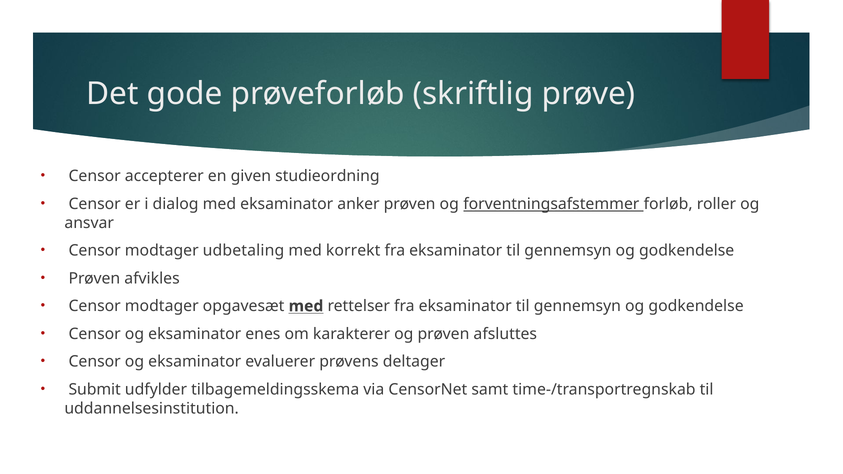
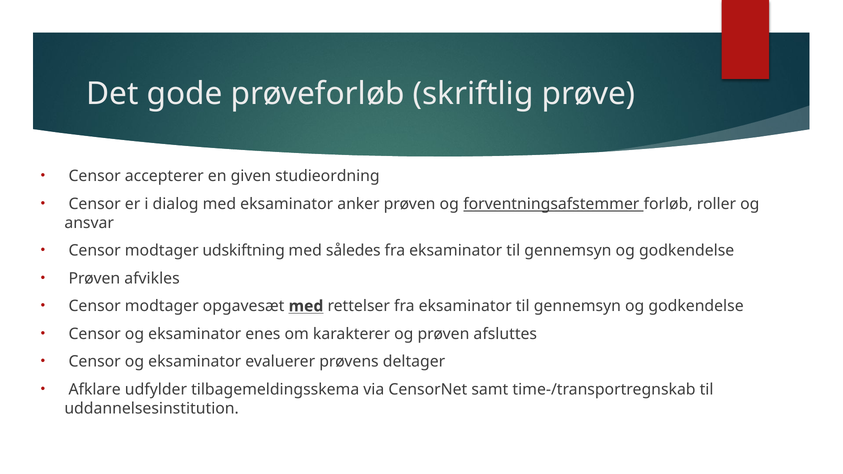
udbetaling: udbetaling -> udskiftning (244, 251)
korrekt: korrekt -> således (353, 251)
Submit: Submit -> Afklare (95, 389)
